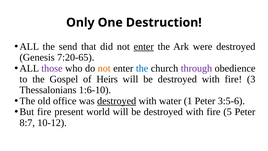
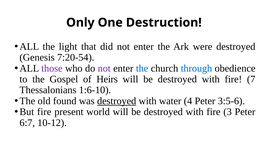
send: send -> light (68, 46)
enter underline: present -> none (144, 46)
7:20-65: 7:20-65 -> 7:20-54 (76, 57)
not colour: orange -> purple (104, 68)
through colour: purple -> blue (196, 68)
3: 3 -> 7 (251, 79)
office: office -> found (65, 101)
1: 1 -> 4 (188, 101)
5: 5 -> 3 (228, 112)
8:7: 8:7 -> 6:7 (27, 122)
